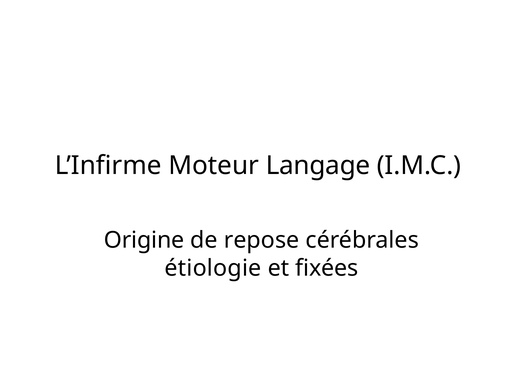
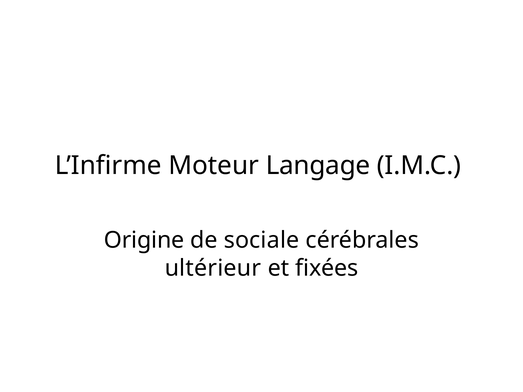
repose: repose -> sociale (262, 240)
étiologie: étiologie -> ultérieur (213, 268)
